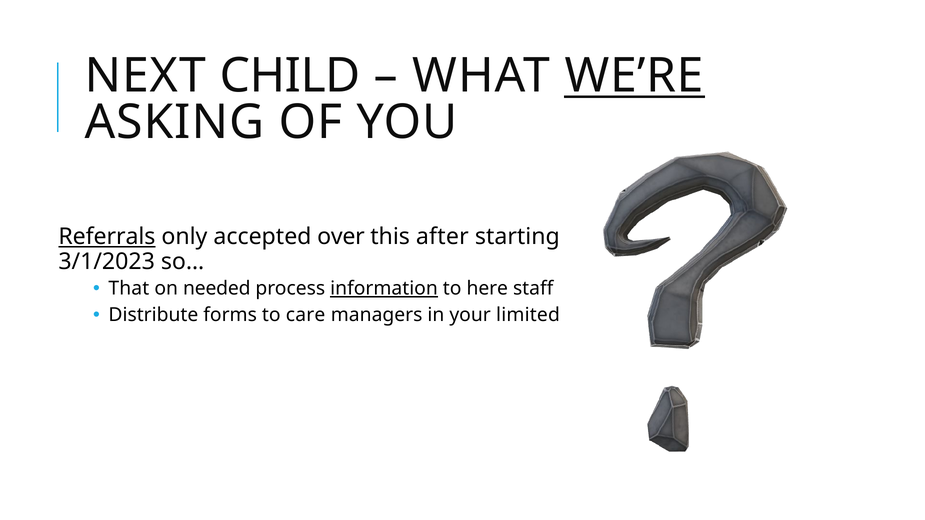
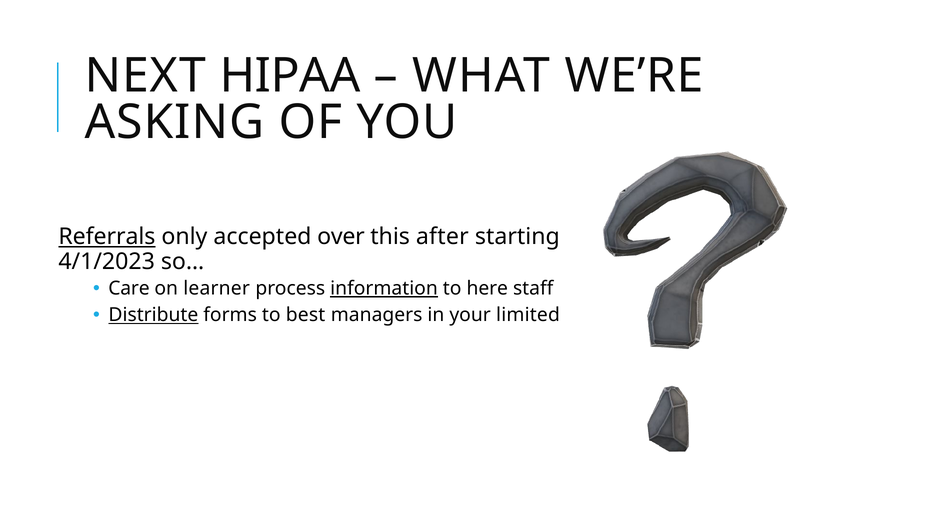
CHILD: CHILD -> HIPAA (290, 76)
WE’RE underline: present -> none (634, 76)
3/1/2023: 3/1/2023 -> 4/1/2023 (107, 262)
That: That -> Care (129, 289)
needed: needed -> learner (217, 289)
Distribute underline: none -> present (153, 315)
care: care -> best (306, 315)
